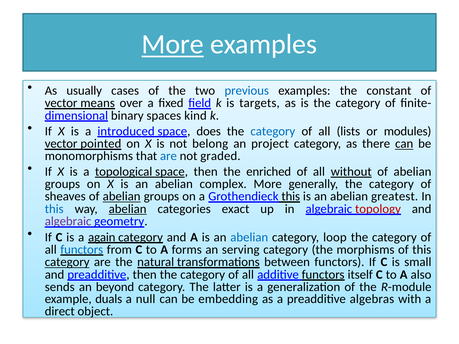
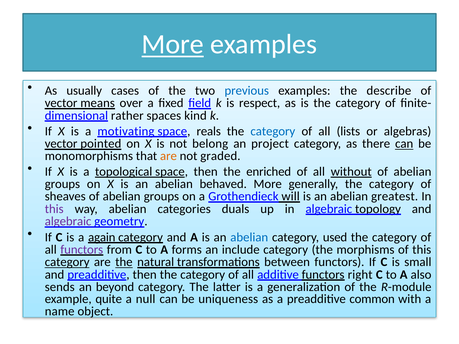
constant: constant -> describe (389, 91)
targets: targets -> respect (260, 103)
binary: binary -> rather (127, 116)
introduced: introduced -> motivating (126, 131)
does: does -> reals (209, 131)
modules: modules -> algebras (408, 131)
are colour: blue -> orange (168, 156)
complex: complex -> behaved (223, 184)
abelian underline: present -> none (122, 197)
Grothendieck this: this -> will (291, 197)
this colour: blue -> purple (54, 209)
abelian underline: present -> none (128, 209)
exact: exact -> duals (236, 209)
topology colour: red -> black (378, 209)
loop: loop -> used (335, 237)
functors colour: blue -> purple (82, 250)
serving: serving -> include (241, 250)
the underline: none -> present (124, 262)
itself: itself -> right (360, 275)
duals: duals -> quite (109, 299)
embedding: embedding -> uniqueness (228, 299)
algebras: algebras -> common (372, 299)
direct: direct -> name (60, 312)
